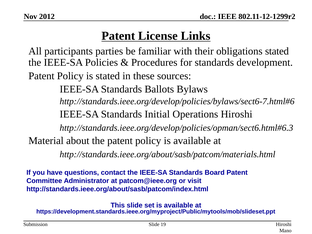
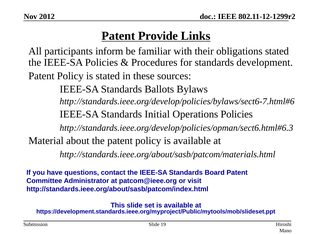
License: License -> Provide (158, 36)
parties: parties -> inform (109, 51)
Operations Hiroshi: Hiroshi -> Policies (237, 114)
